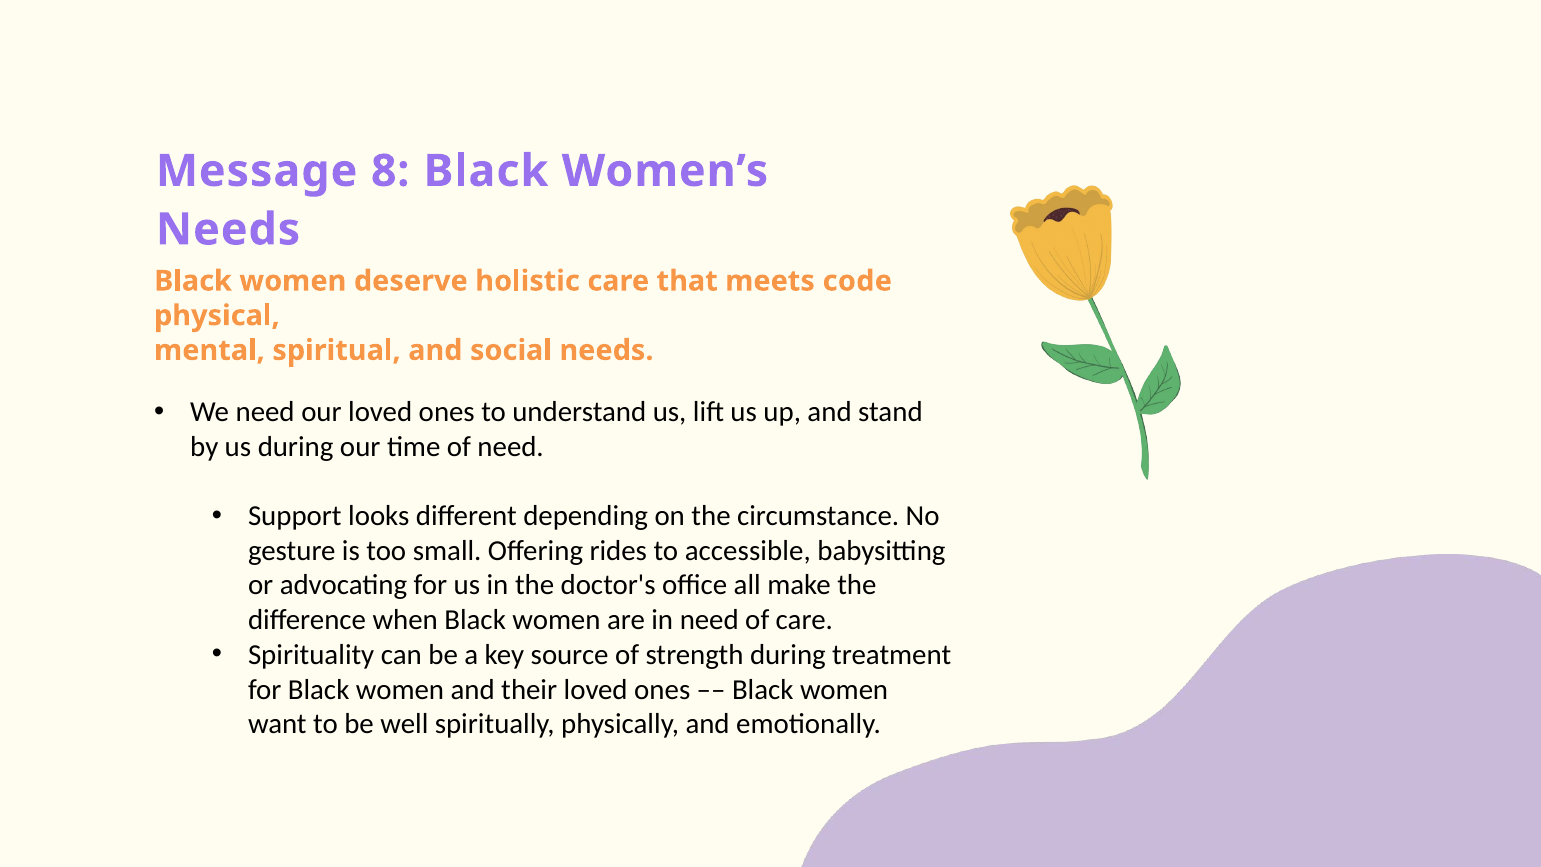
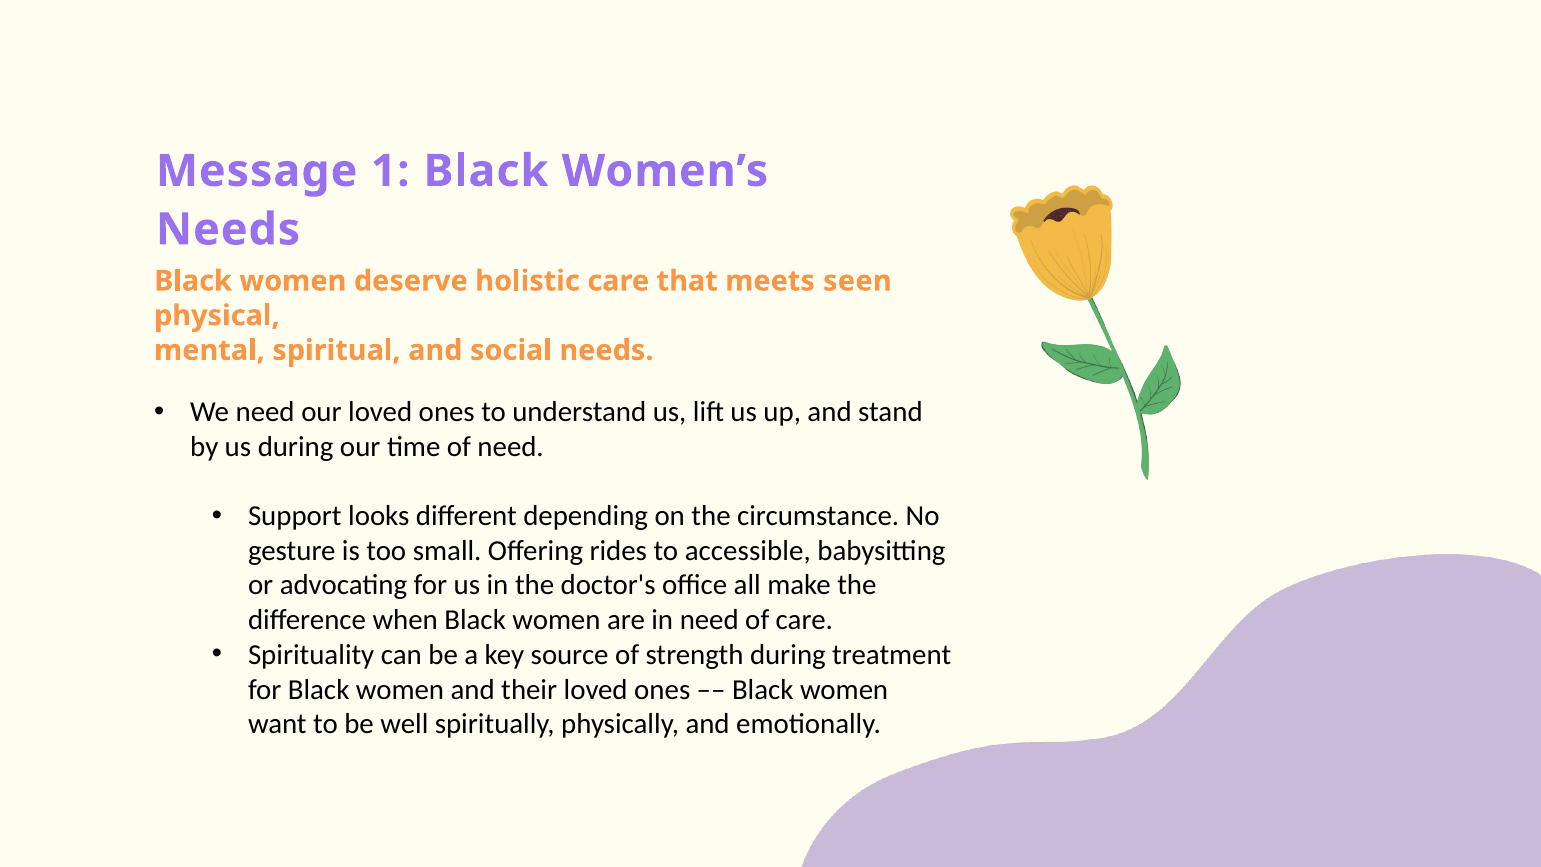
8: 8 -> 1 (390, 171)
code: code -> seen (857, 281)
